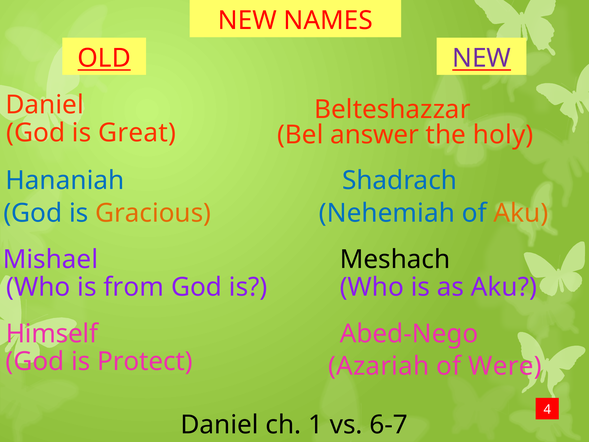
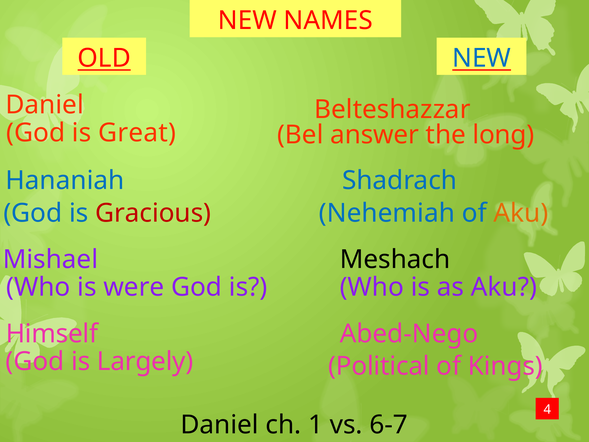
NEW colour: purple -> blue (482, 58)
holy: holy -> long (503, 135)
Gracious colour: orange -> red (153, 213)
from: from -> were (134, 287)
Protect: Protect -> Largely (145, 361)
Azariah: Azariah -> Political (379, 366)
Were: Were -> Kings (505, 366)
